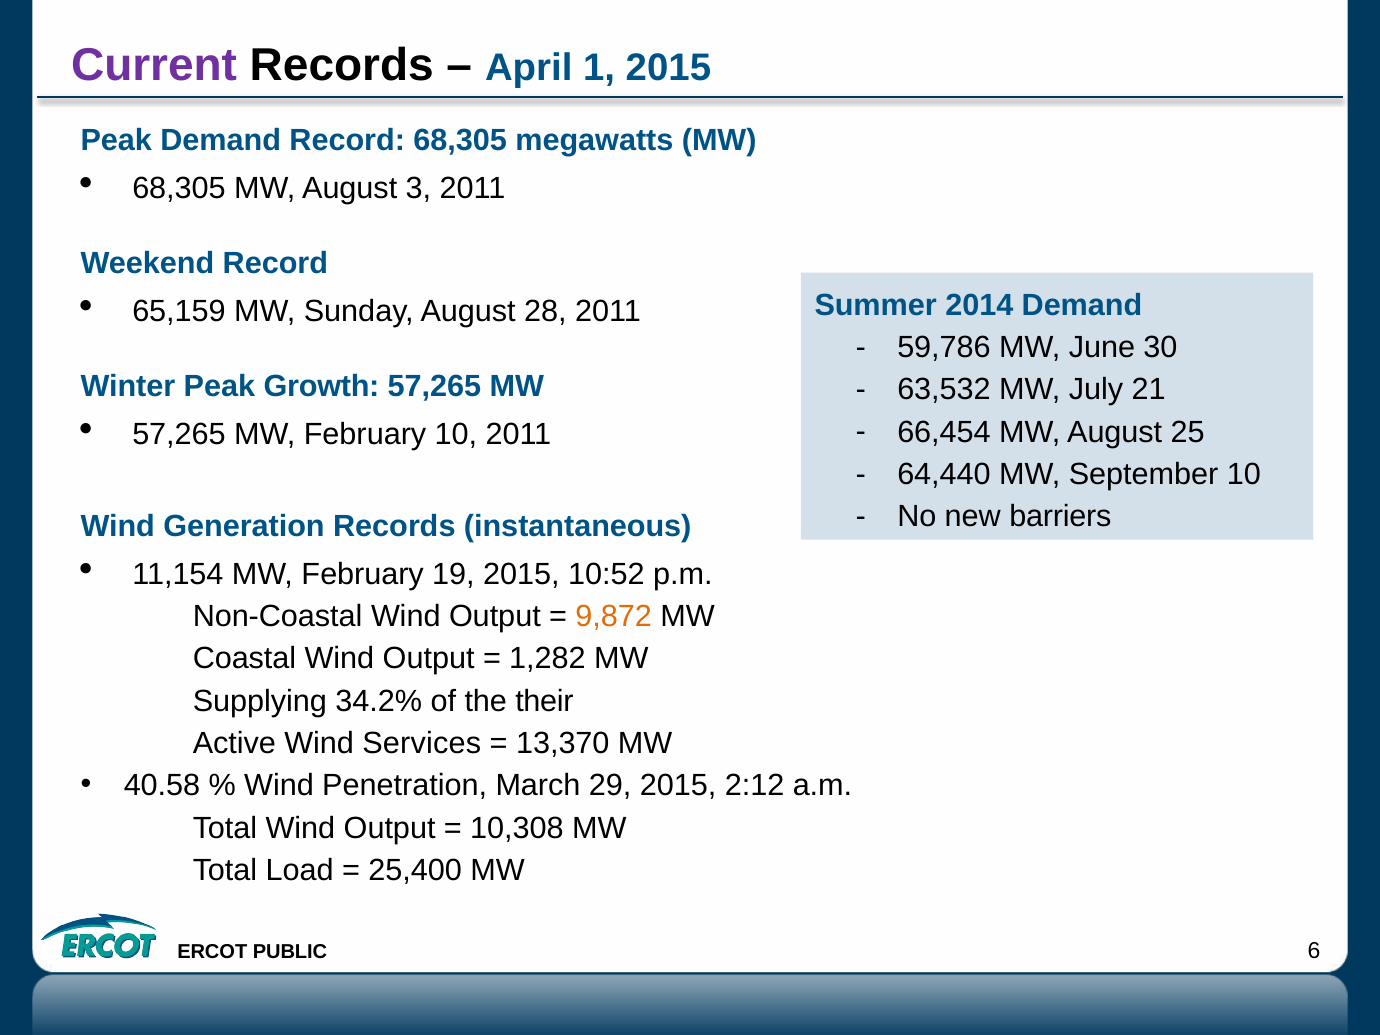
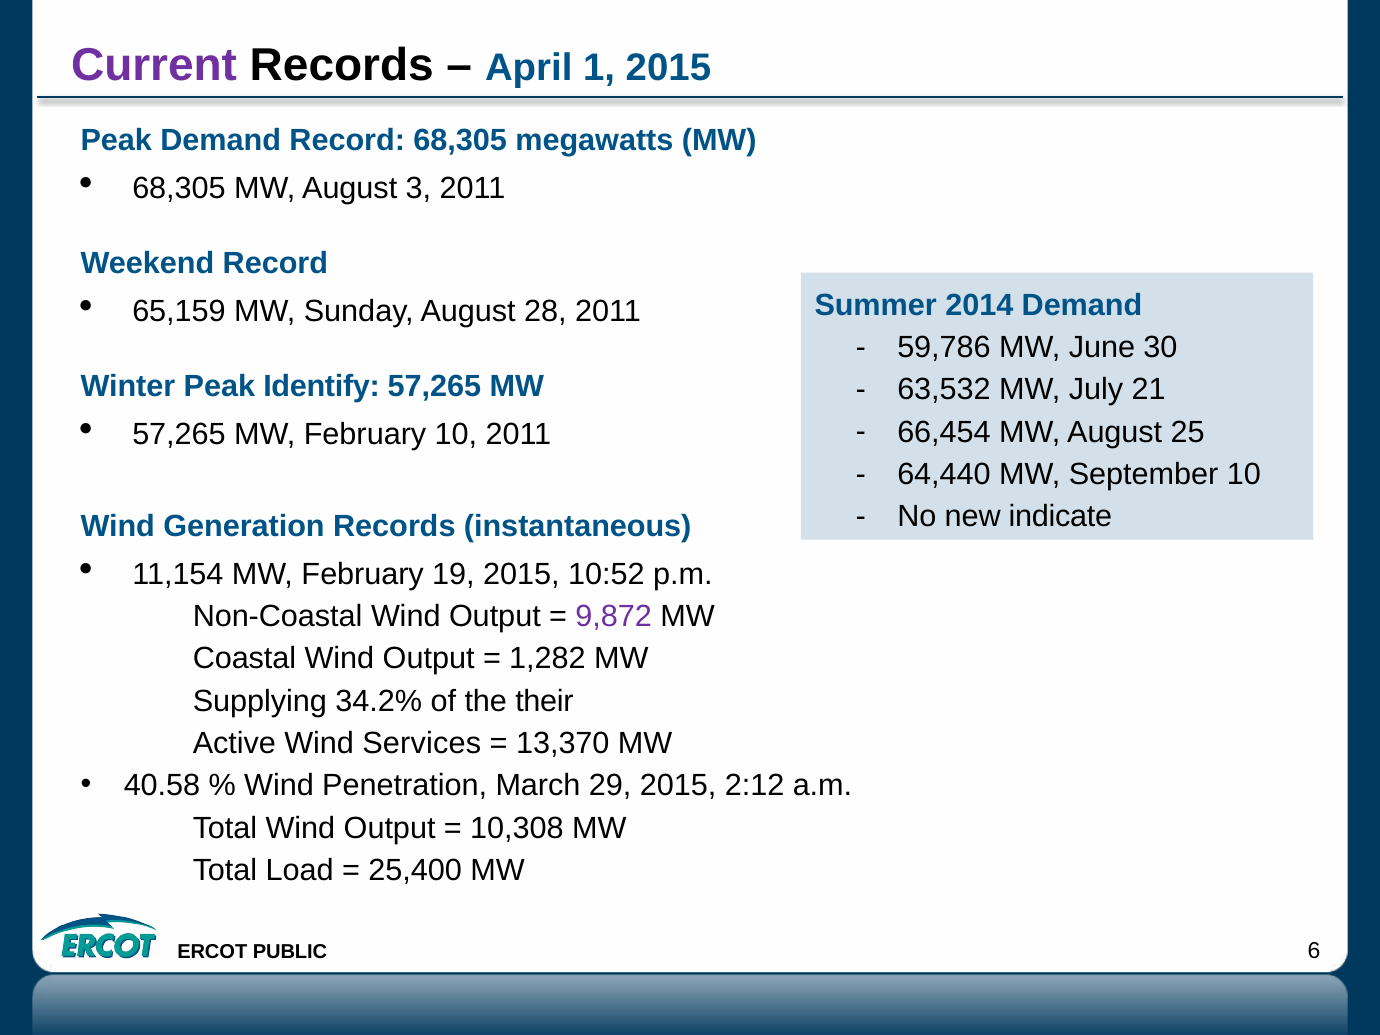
Growth: Growth -> Identify (322, 386)
barriers: barriers -> indicate (1060, 517)
9,872 colour: orange -> purple (614, 617)
